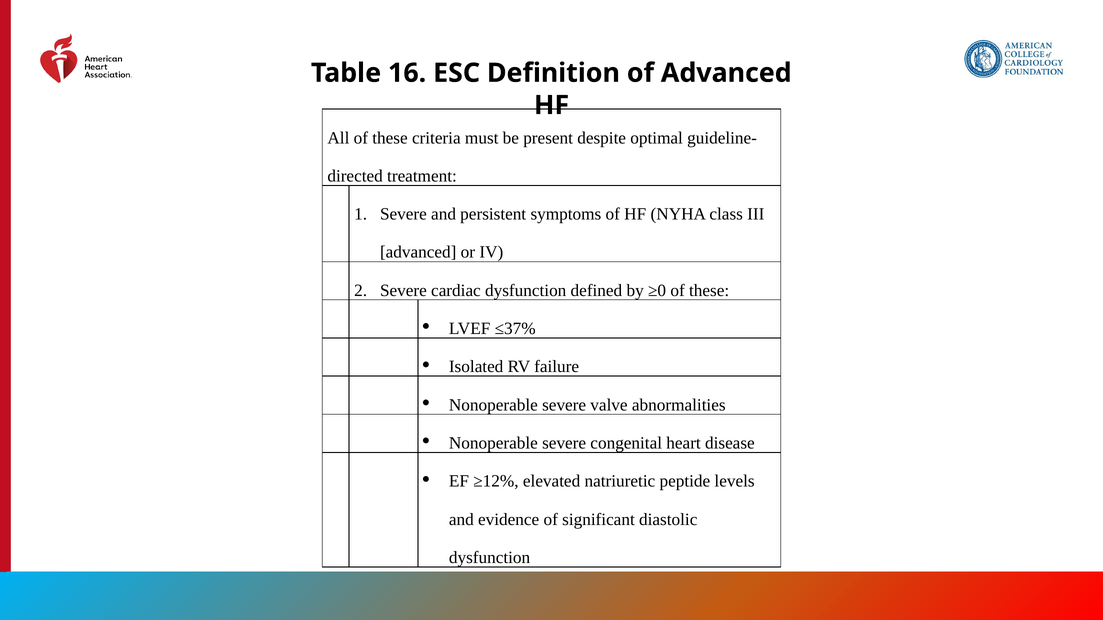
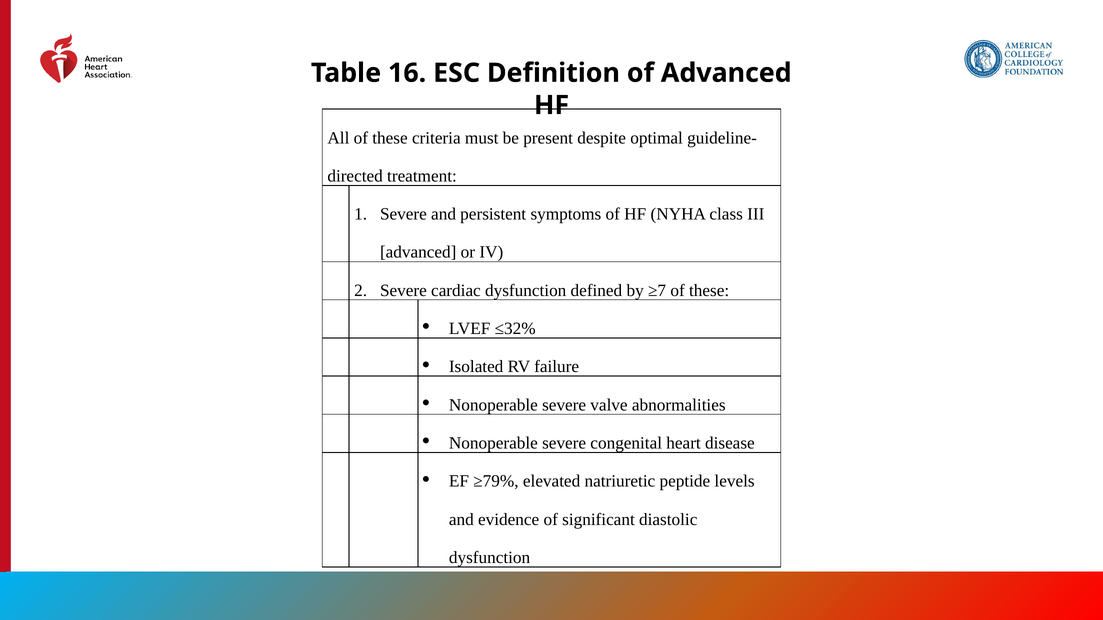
≥0: ≥0 -> ≥7 (657, 291)
≤37%: ≤37% -> ≤32% (515, 329)
≥12%: ≥12% -> ≥79% (496, 482)
